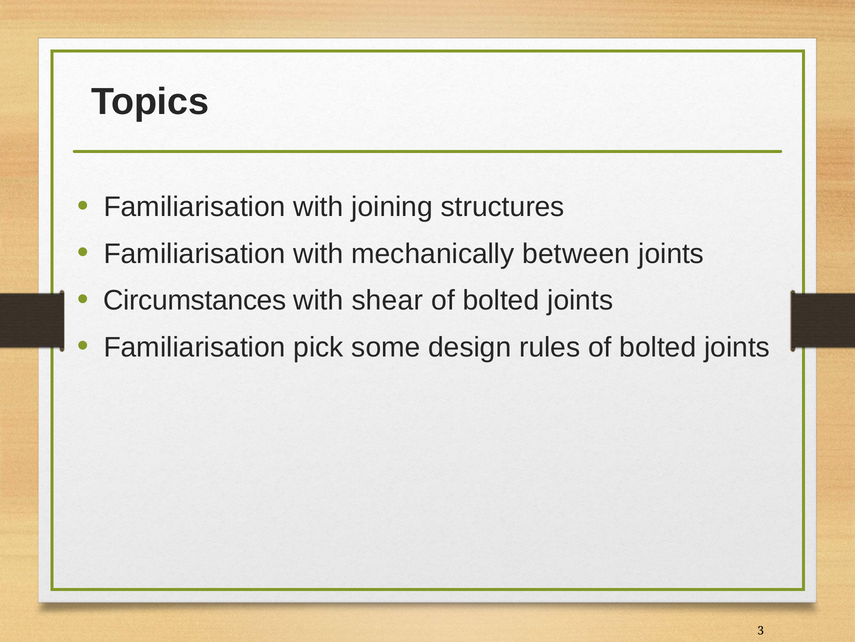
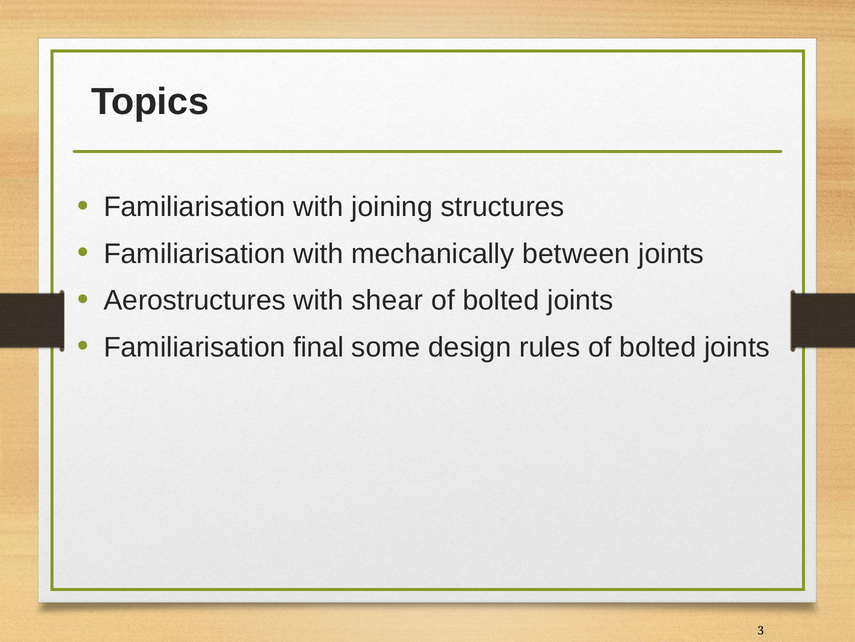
Circumstances: Circumstances -> Aerostructures (195, 300)
pick: pick -> final (319, 347)
